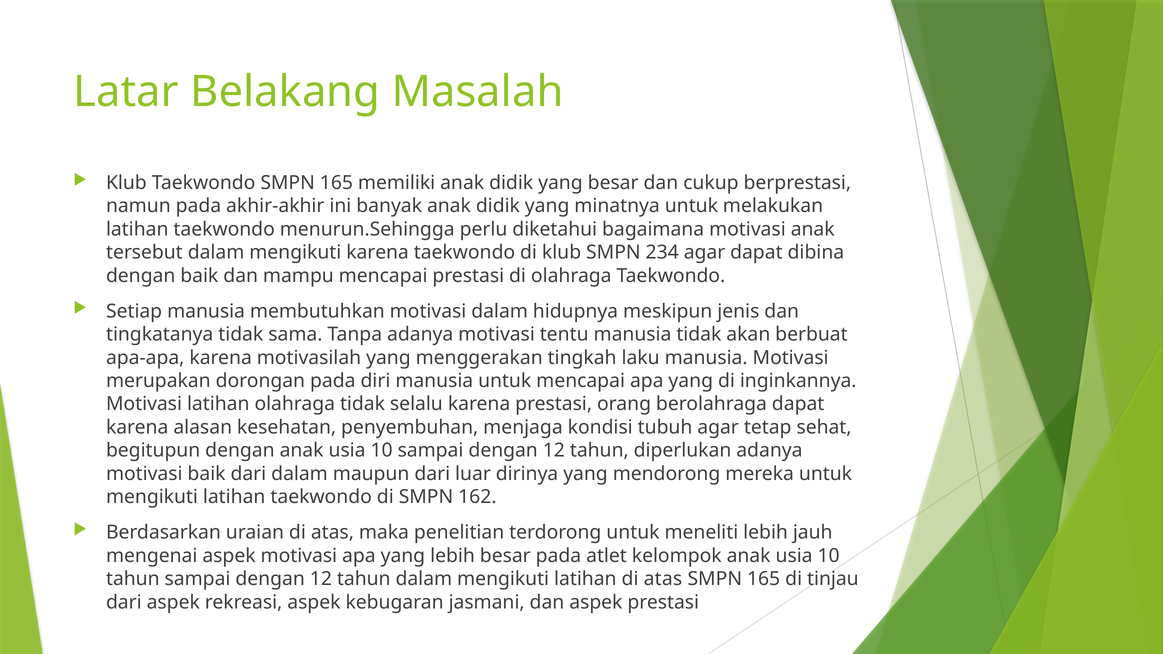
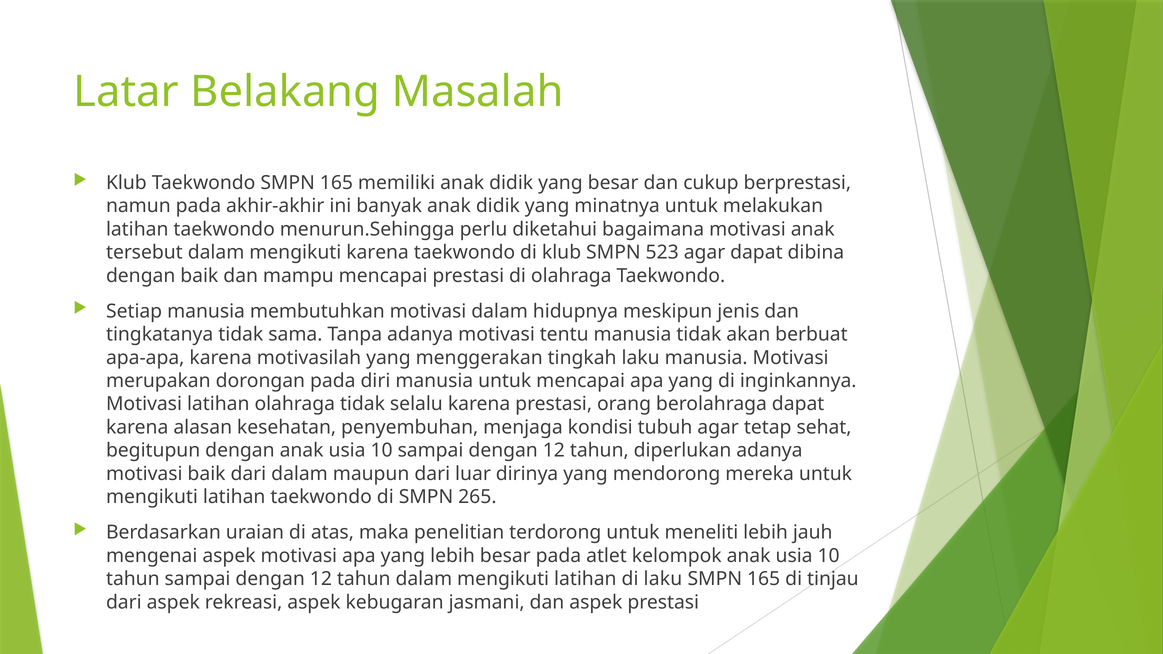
234: 234 -> 523 (662, 253)
162: 162 -> 265 (477, 497)
latihan di atas: atas -> laku (663, 579)
